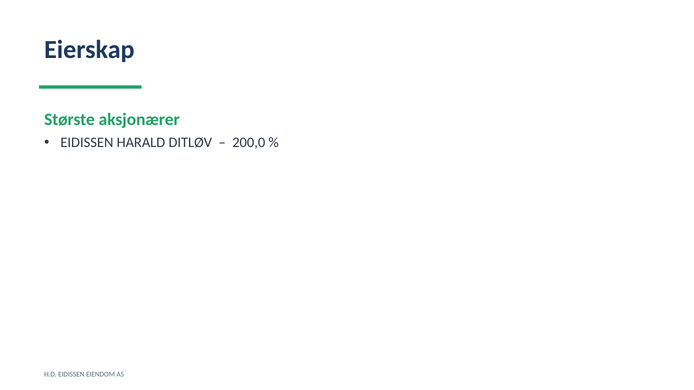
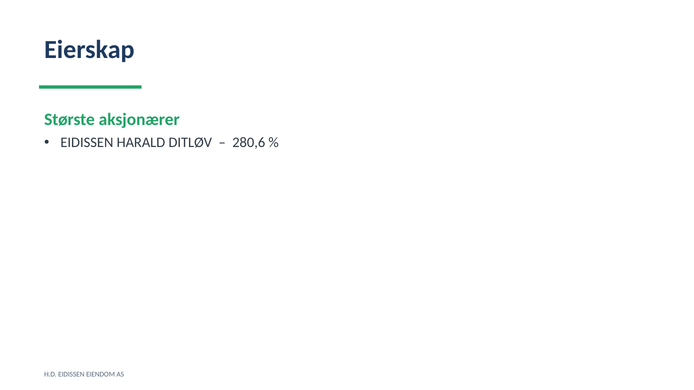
200,0: 200,0 -> 280,6 (249, 143)
